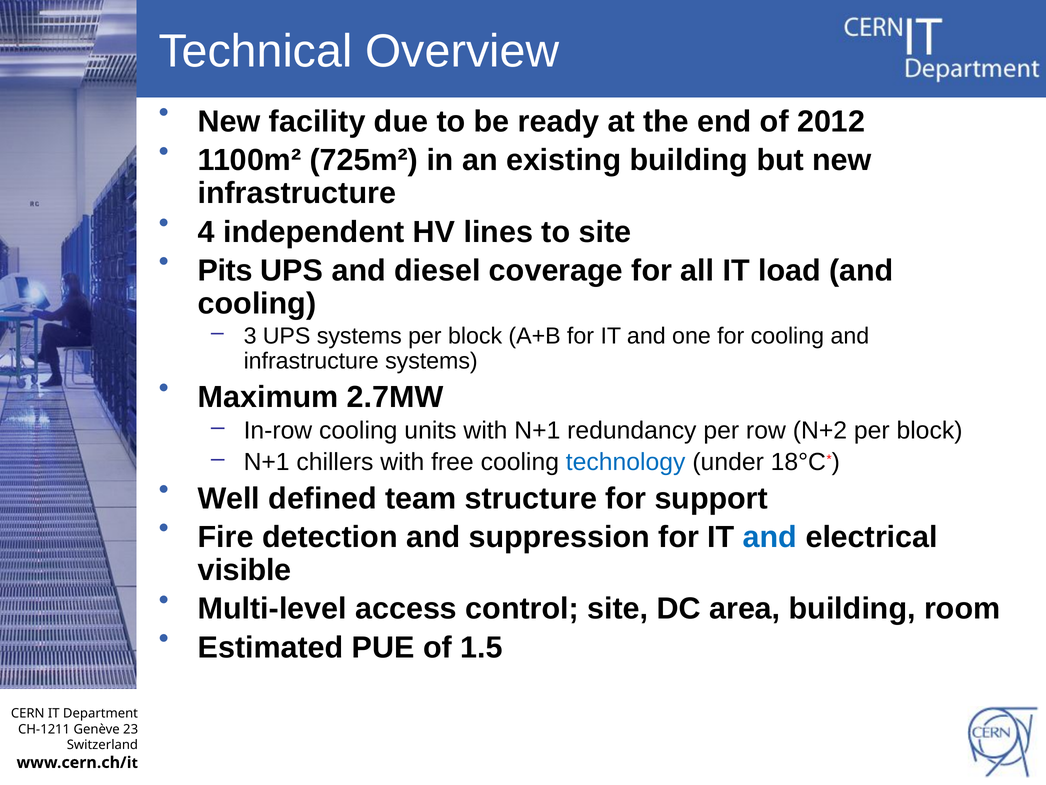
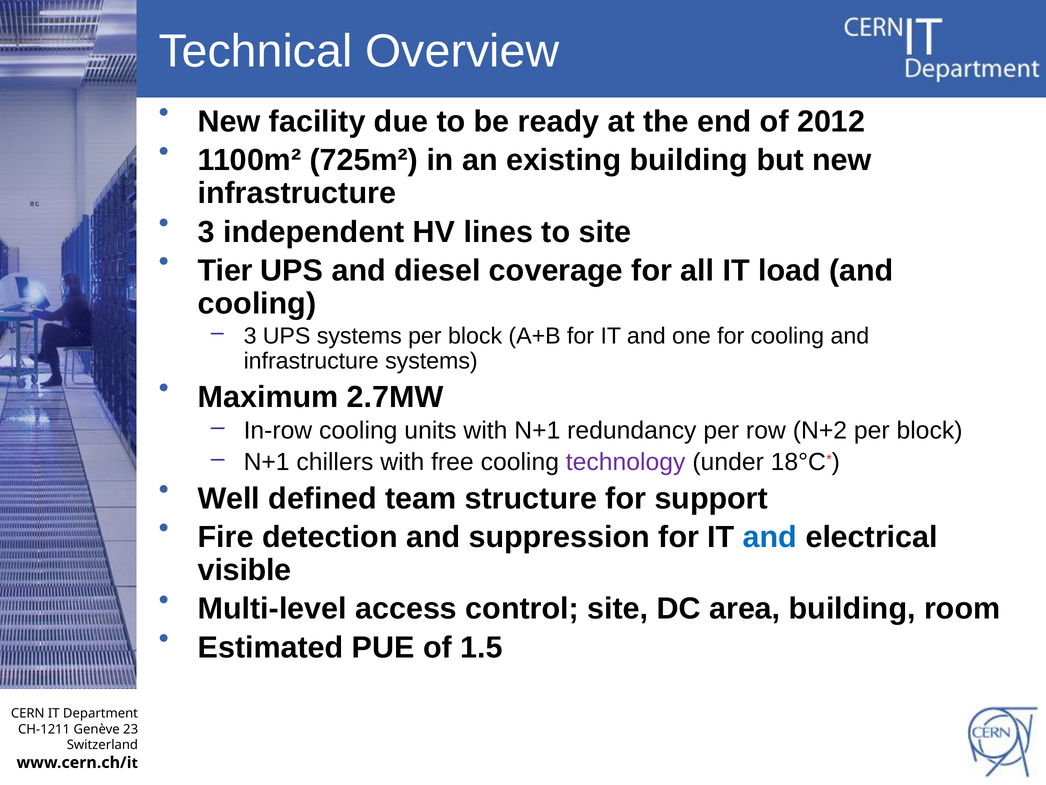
4: 4 -> 3 (206, 232)
Pits: Pits -> Tier (225, 270)
technology colour: blue -> purple (626, 462)
